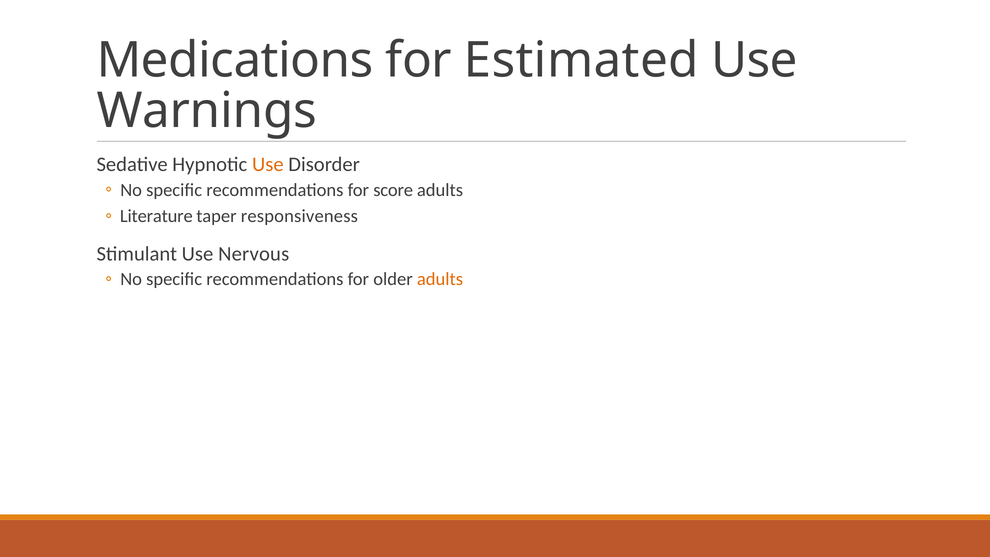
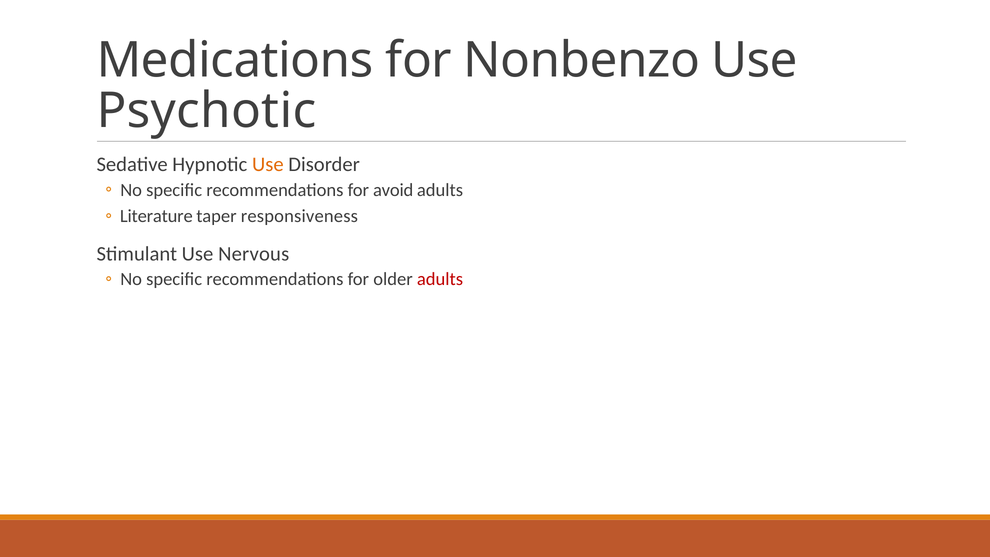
Estimated: Estimated -> Nonbenzo (582, 60)
Warnings: Warnings -> Psychotic (206, 111)
score: score -> avoid (393, 190)
adults colour: orange -> red (440, 279)
